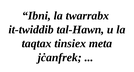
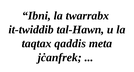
tinsiex: tinsiex -> qaddis (70, 44)
